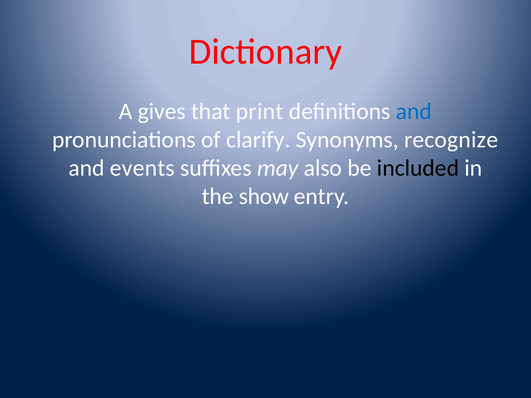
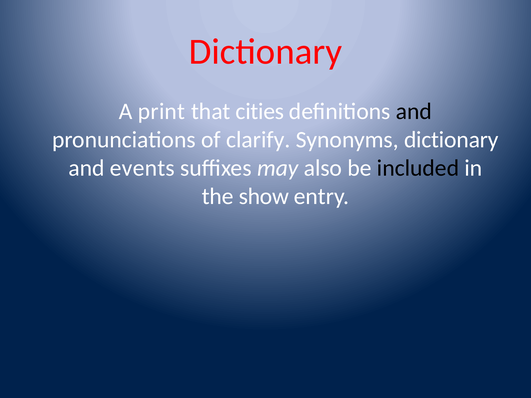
gives: gives -> print (162, 111)
print: print -> cities (260, 111)
and colour: blue -> black (414, 111)
Synonyms recognize: recognize -> dictionary (451, 140)
